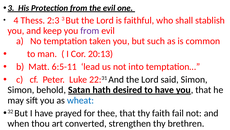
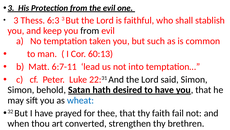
4: 4 -> 3 (16, 20)
2:3: 2:3 -> 6:3 (53, 20)
from colour: purple -> black (90, 31)
20:13: 20:13 -> 60:13 (101, 54)
6:5-11: 6:5-11 -> 6:7-11 (64, 66)
